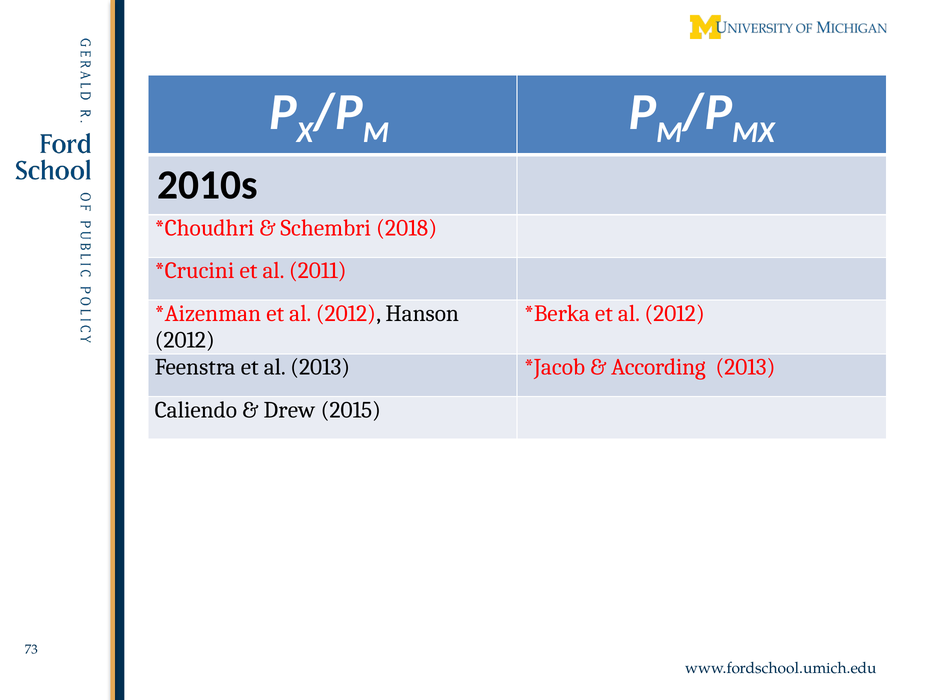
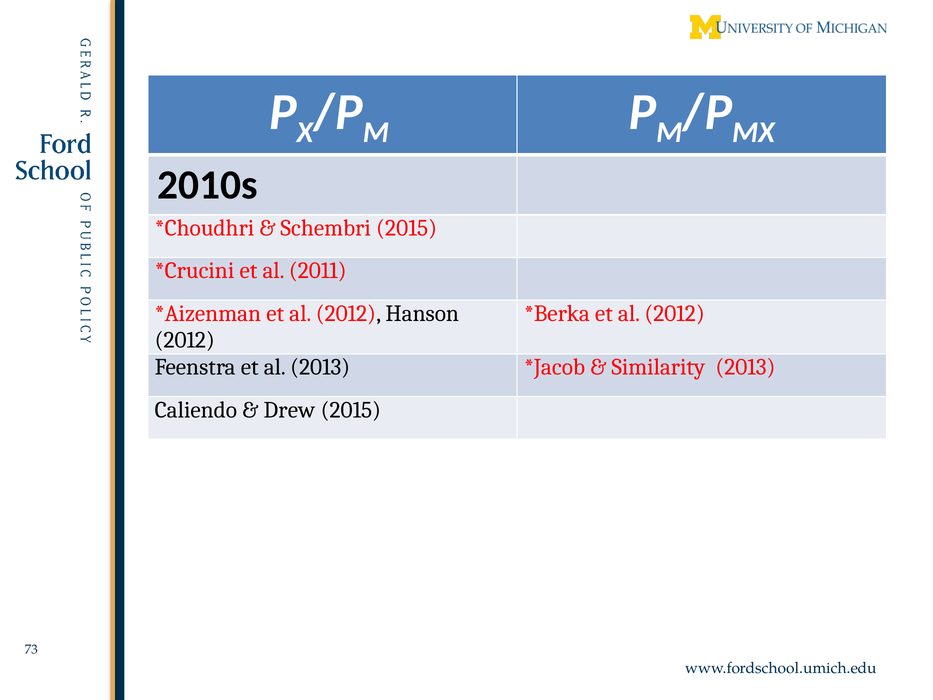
Schembri 2018: 2018 -> 2015 (407, 228)
According: According -> Similarity (658, 367)
